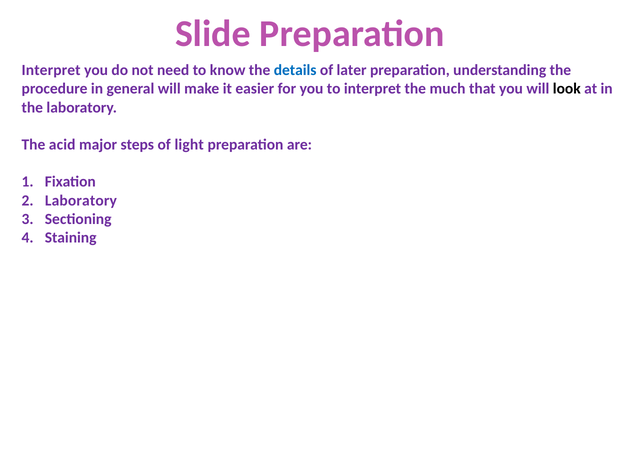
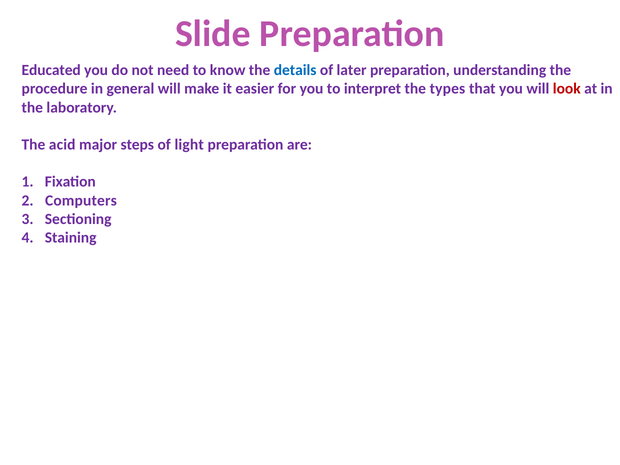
Interpret: Interpret -> Educated (51, 70)
much: much -> types (447, 89)
look colour: black -> red (567, 89)
Laboratory: Laboratory -> Computers (81, 200)
